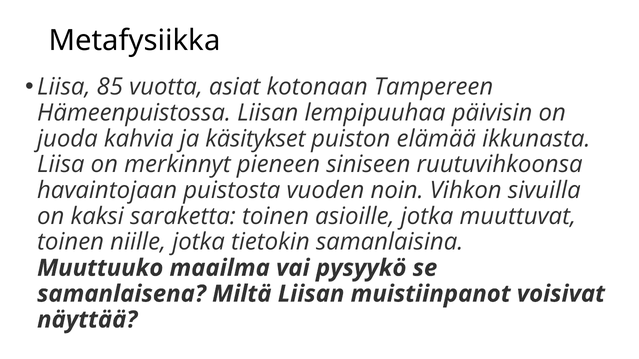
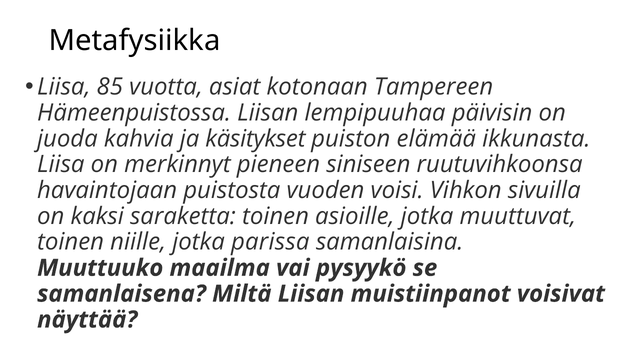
noin: noin -> voisi (397, 191)
tietokin: tietokin -> parissa (270, 242)
